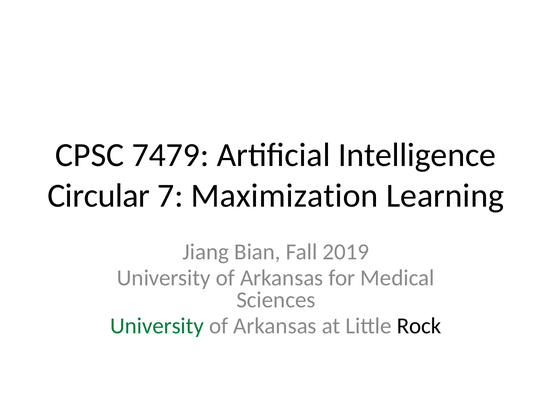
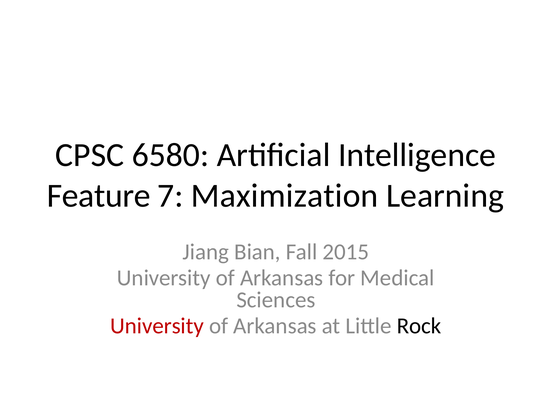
7479: 7479 -> 6580 (170, 155)
Circular: Circular -> Feature (99, 196)
2019: 2019 -> 2015 (346, 252)
University colour: green -> red (157, 326)
